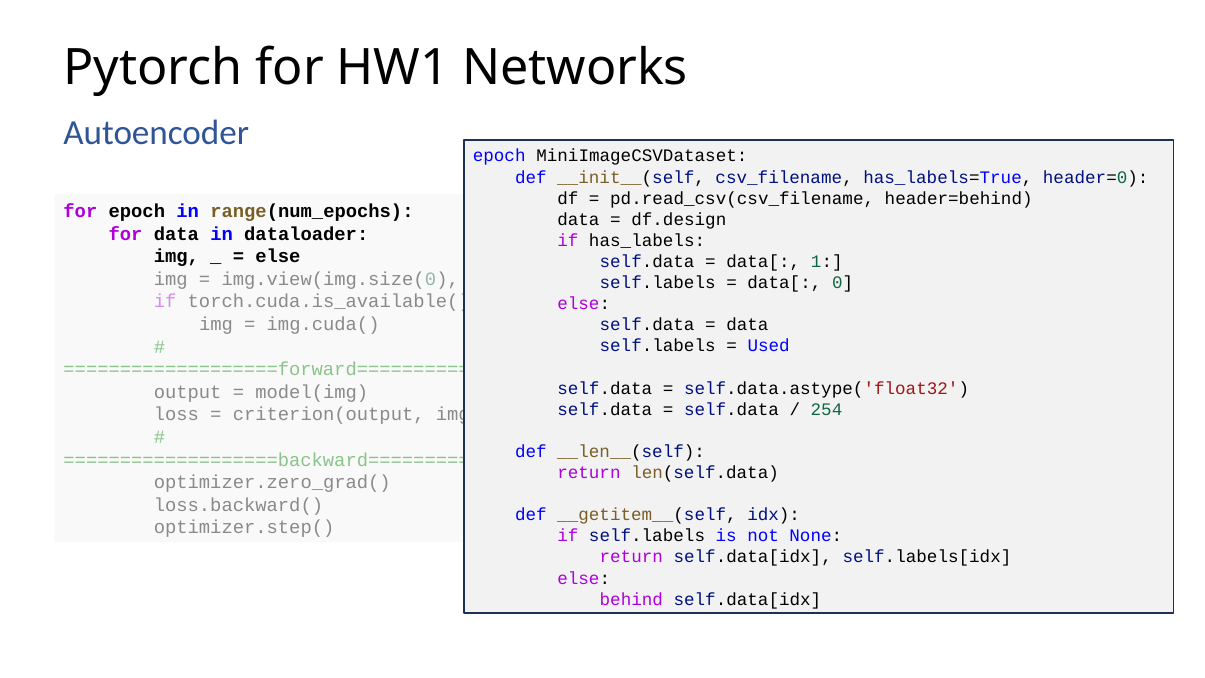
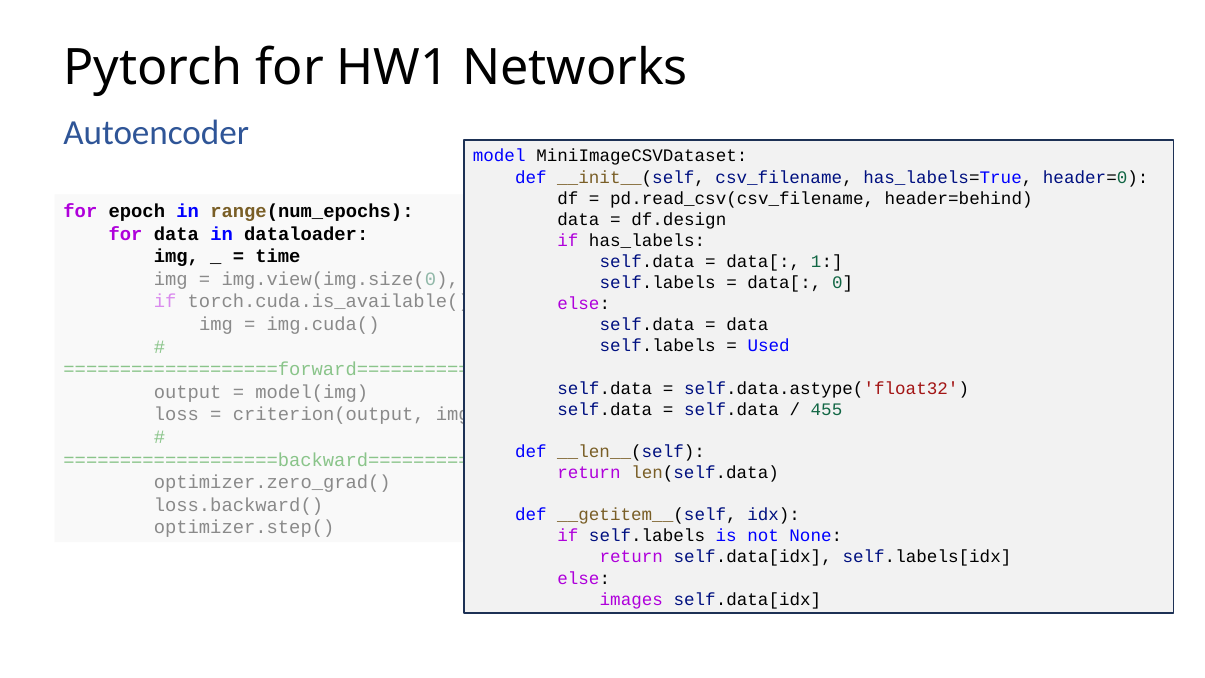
epoch: epoch -> model (499, 156)
else: else -> time (278, 256)
254: 254 -> 455 (827, 409)
behind: behind -> images (631, 599)
